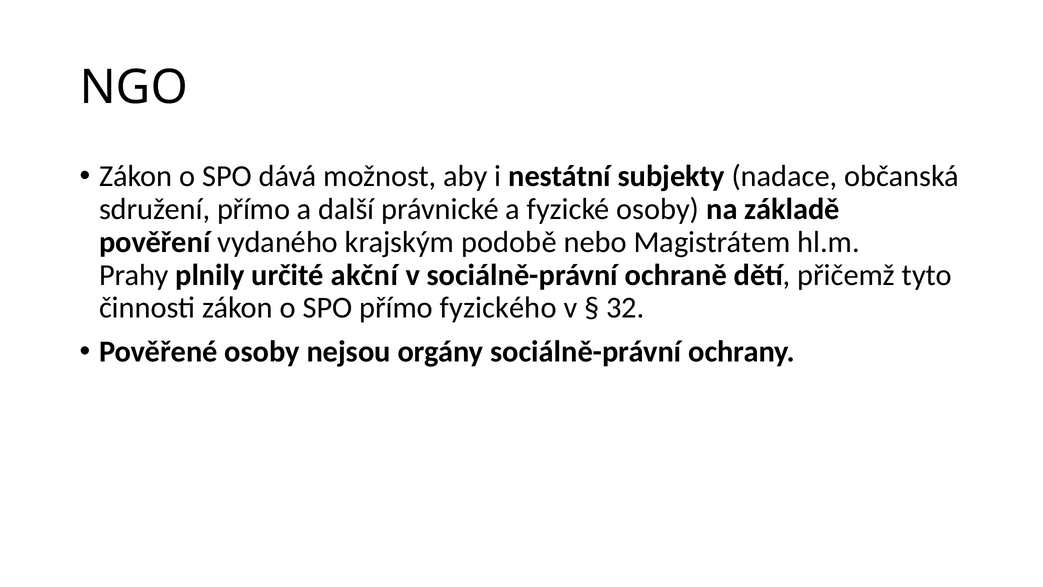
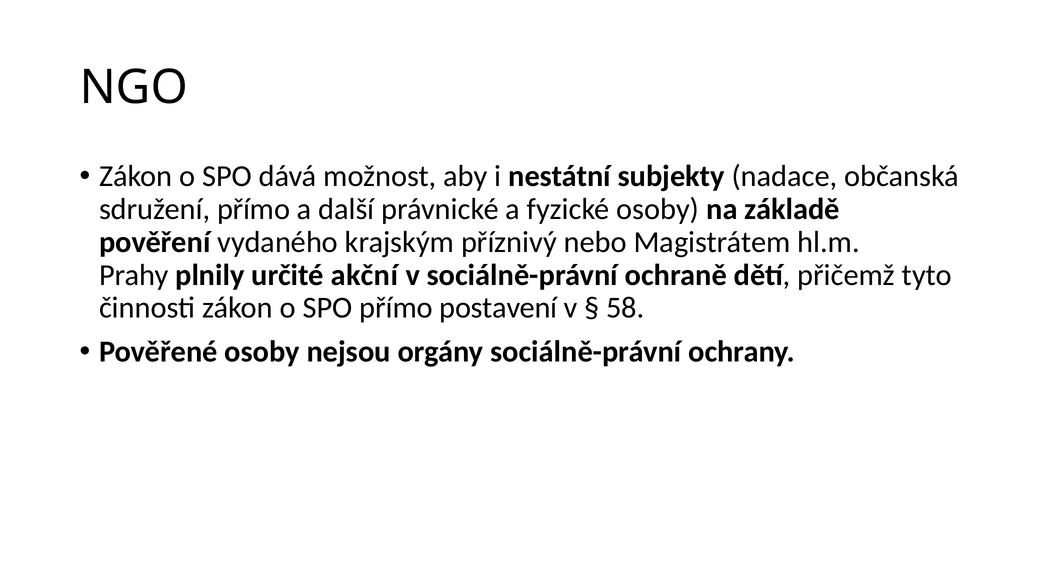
podobě: podobě -> příznivý (509, 242)
fyzického: fyzického -> postavení (498, 308)
32: 32 -> 58 (625, 308)
